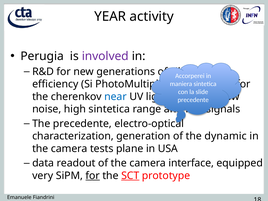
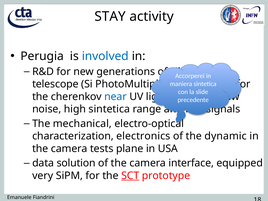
YEAR: YEAR -> STAY (110, 16)
involved colour: purple -> blue (105, 56)
efficiency: efficiency -> telescope (55, 84)
The precedente: precedente -> mechanical (82, 124)
generation: generation -> electronics (143, 136)
readout: readout -> solution (76, 163)
for underline: present -> none (93, 176)
